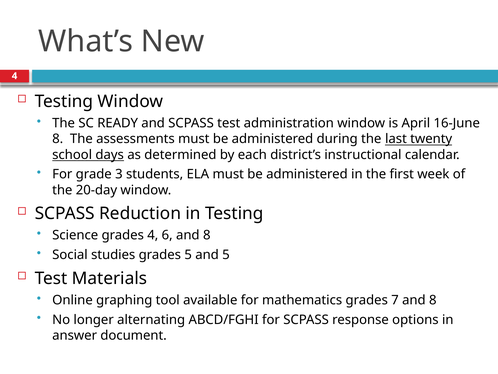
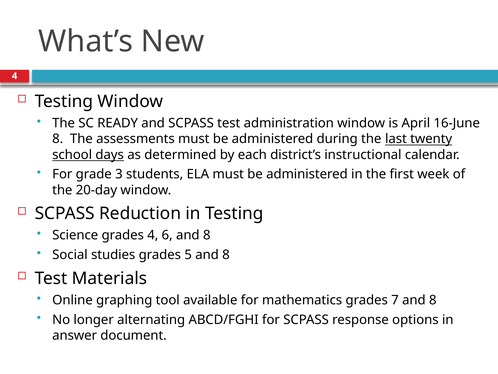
5 and 5: 5 -> 8 (226, 255)
